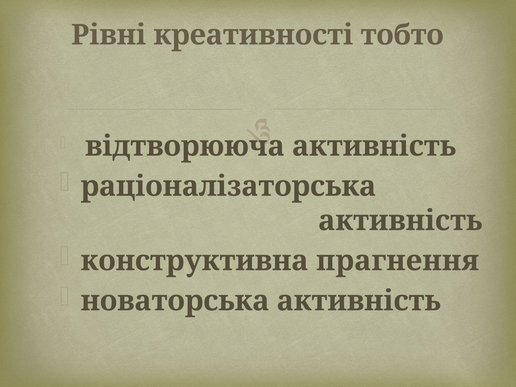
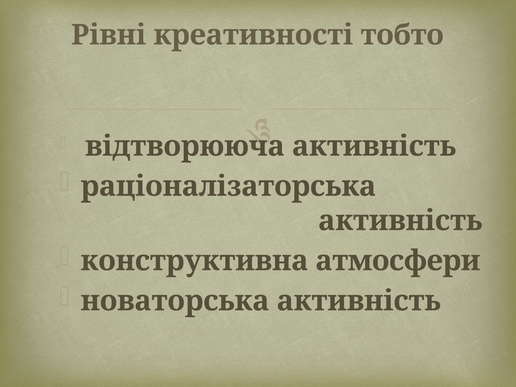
прагнення: прагнення -> атмосфери (398, 261)
